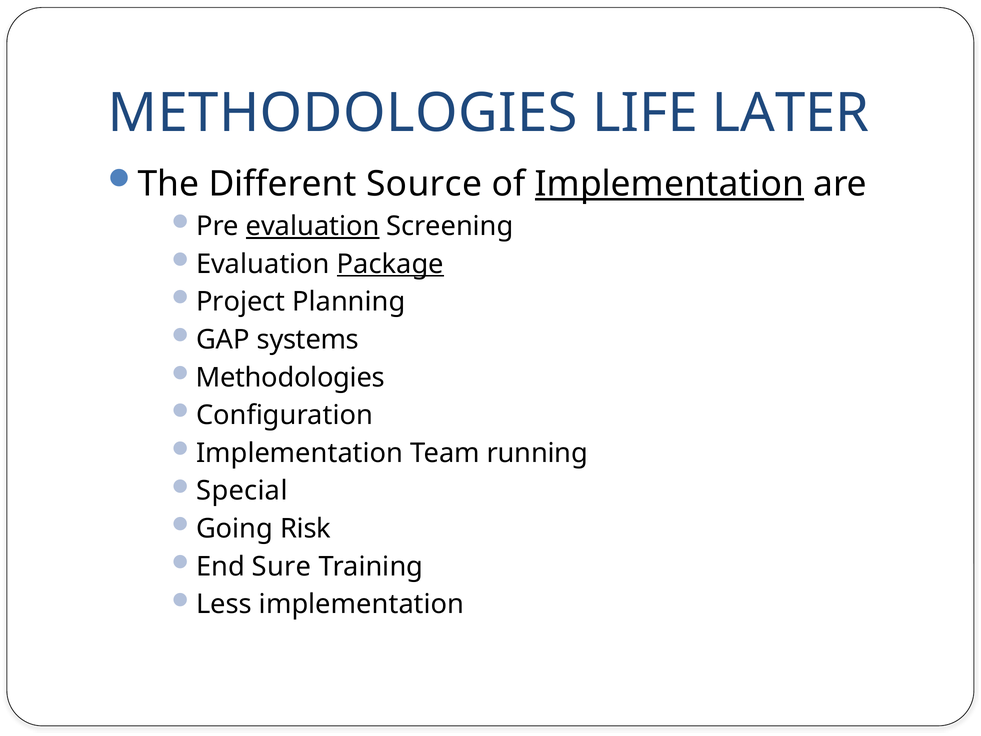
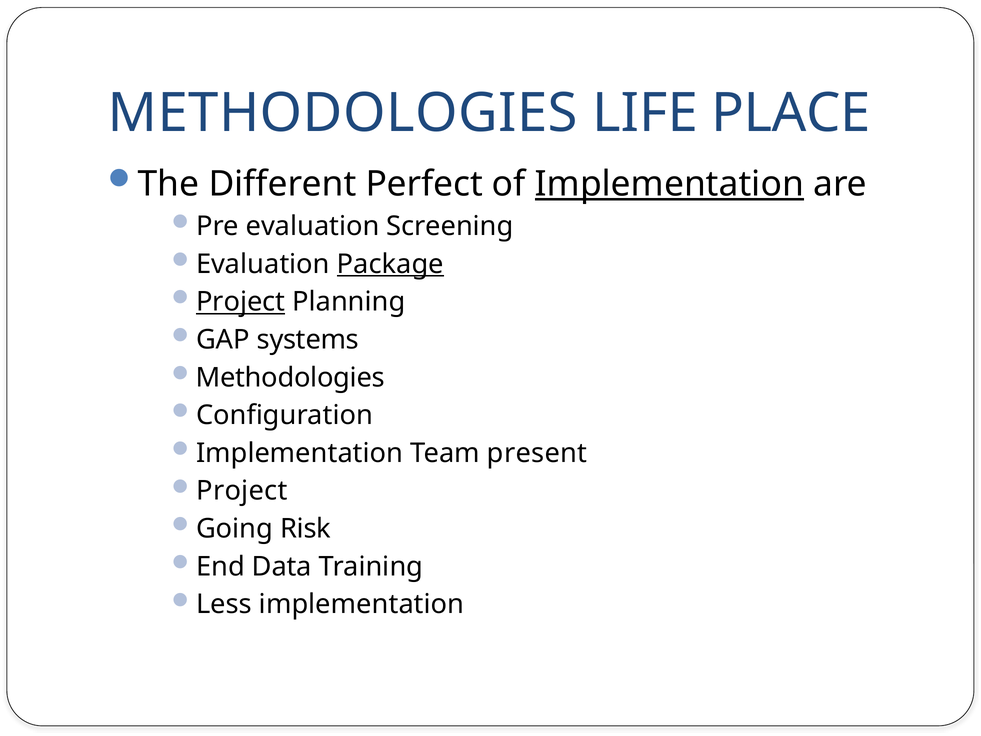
LATER: LATER -> PLACE (791, 113)
Source: Source -> Perfect (424, 184)
evaluation underline: present -> none (313, 226)
Project underline: none -> present (241, 302)
running: running -> present (537, 453)
Special: Special -> Project (242, 491)
Sure: Sure -> Data (282, 566)
